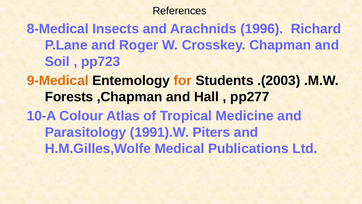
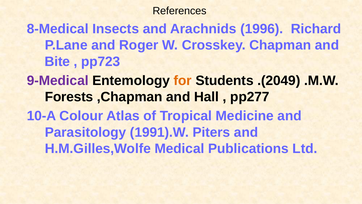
Soil: Soil -> Bite (57, 61)
9-Medical colour: orange -> purple (58, 80)
.(2003: .(2003 -> .(2049 (279, 80)
